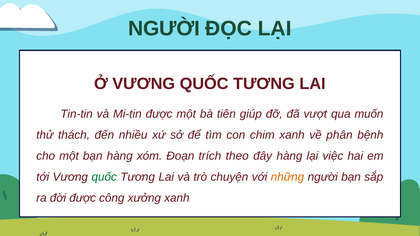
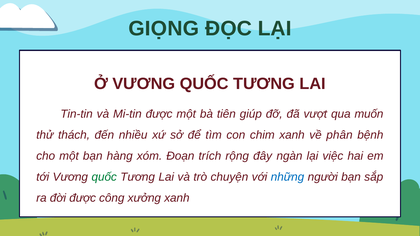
NGƯỜI: NGƯỜI -> GIỌNG (164, 29)
theo: theo -> rộng (237, 156)
đây hàng: hàng -> ngàn (289, 156)
những colour: orange -> blue (288, 177)
